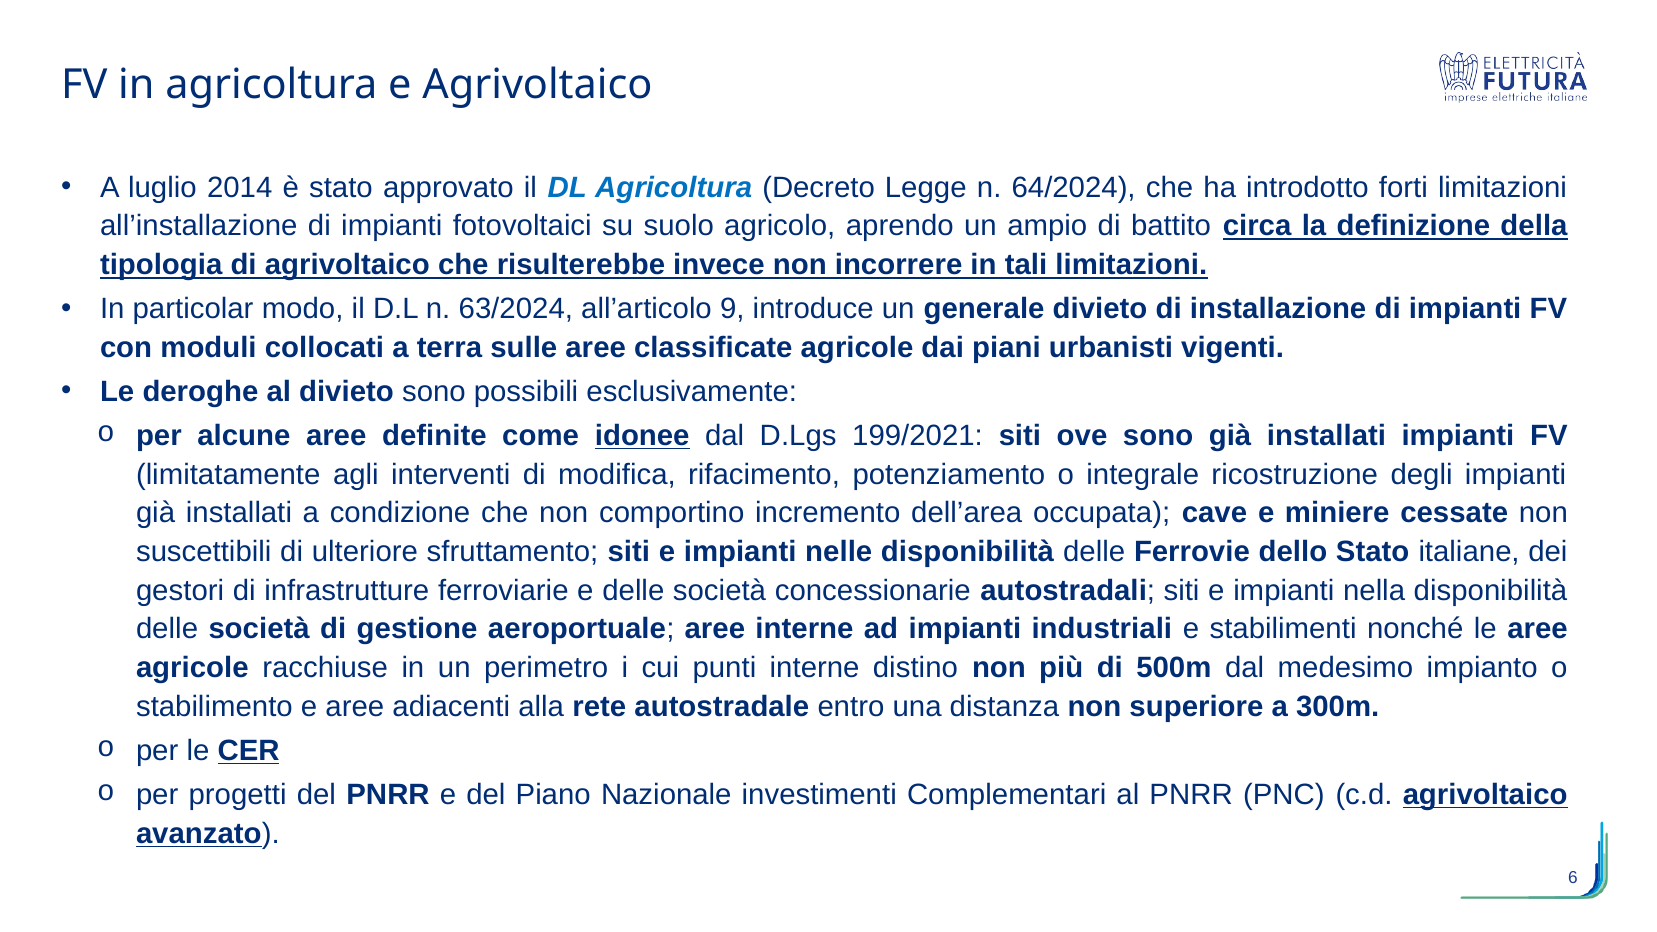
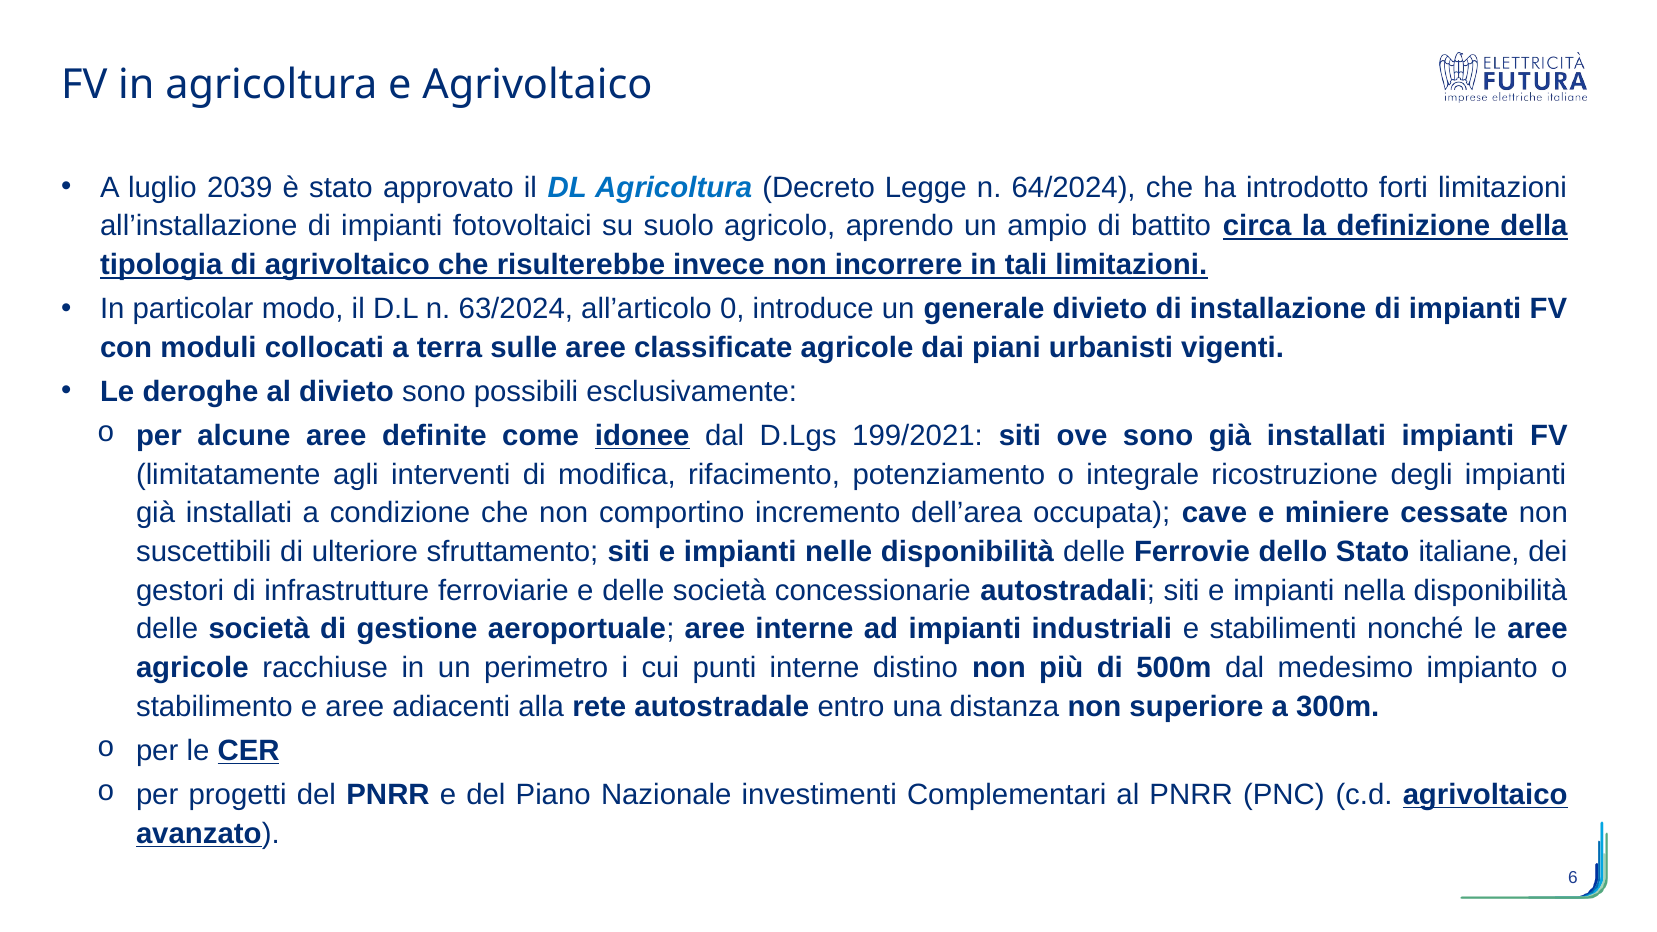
2014: 2014 -> 2039 (240, 188)
9: 9 -> 0 (732, 309)
